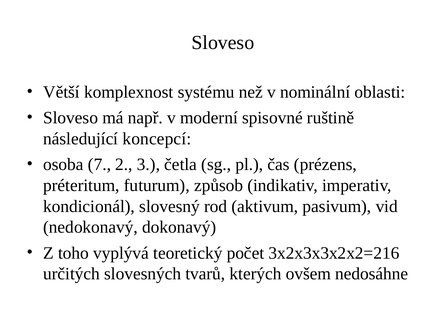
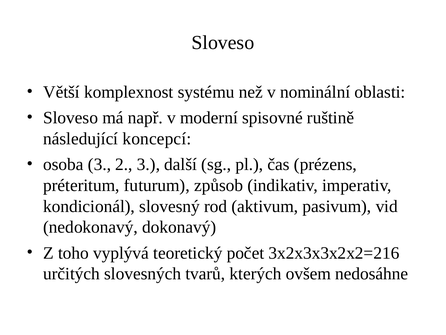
osoba 7: 7 -> 3 (99, 164)
četla: četla -> další (181, 164)
